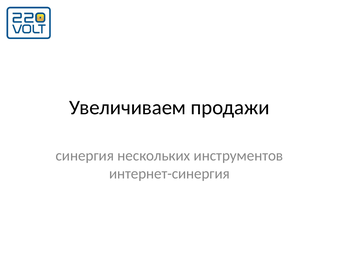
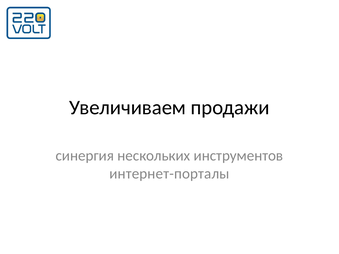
интернет-синергия: интернет-синергия -> интернет-порталы (169, 174)
